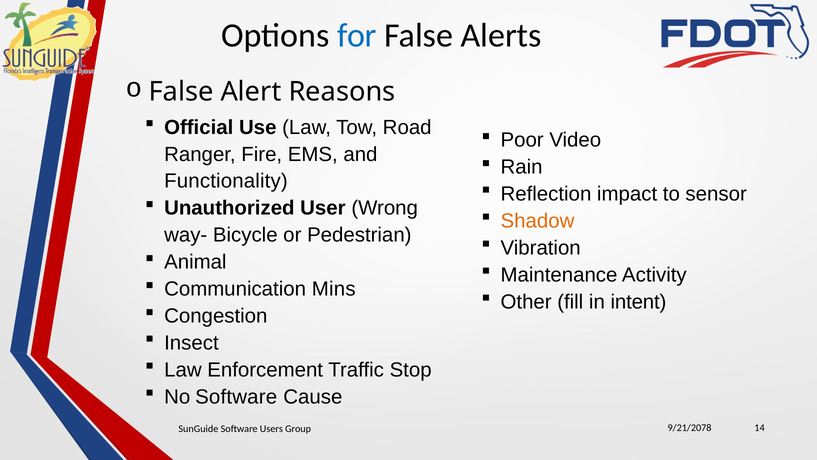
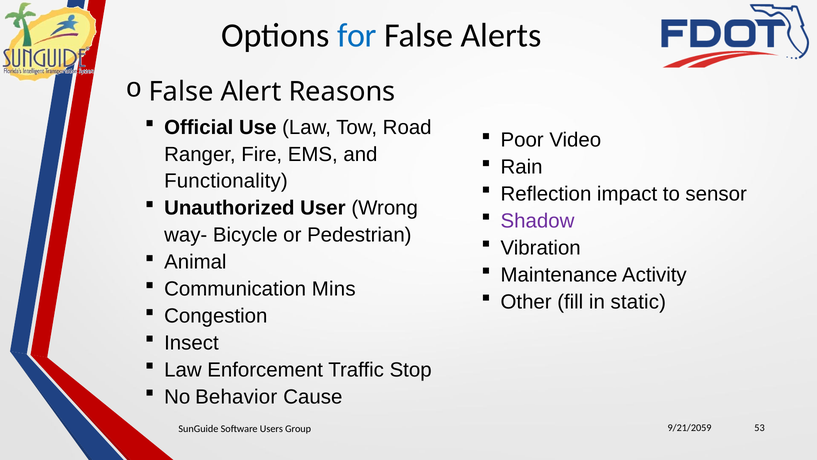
Shadow colour: orange -> purple (537, 221)
intent: intent -> static (638, 302)
No Software: Software -> Behavior (236, 397)
9/21/2078: 9/21/2078 -> 9/21/2059 (690, 427)
14: 14 -> 53 (760, 427)
